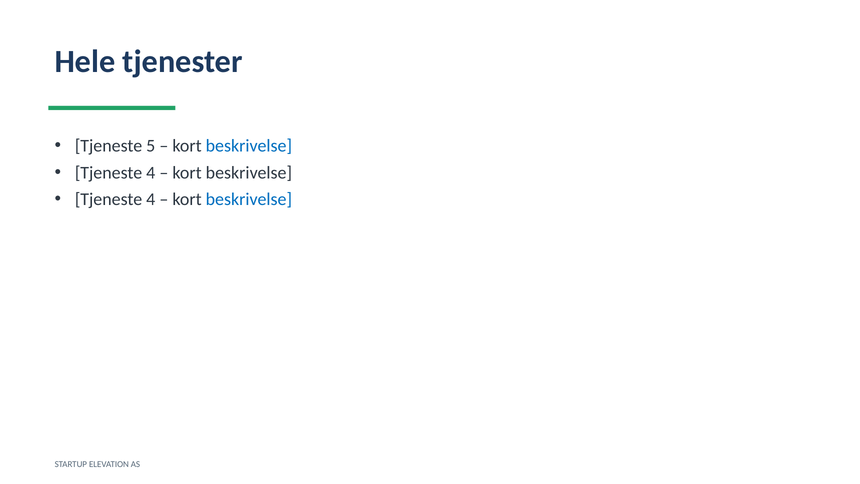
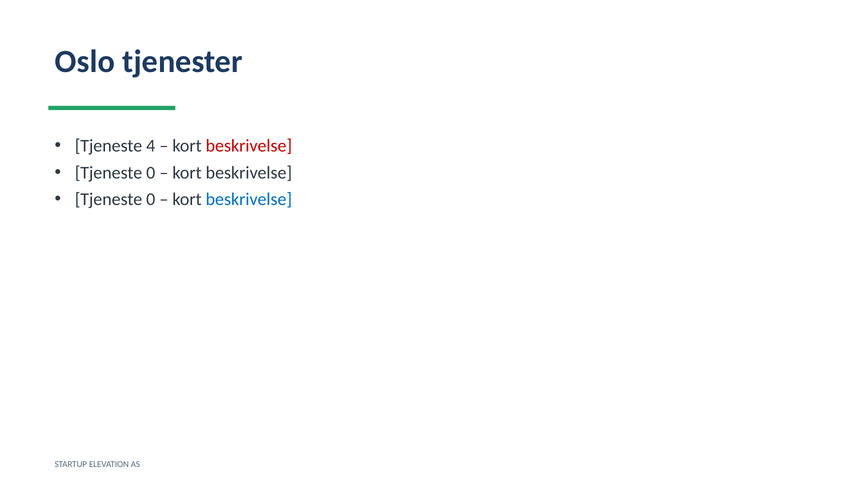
Hele: Hele -> Oslo (85, 61)
5: 5 -> 4 (151, 146)
beskrivelse colour: blue -> red (249, 146)
4: 4 -> 0 (151, 173)
4: 4 -> 0 (151, 199)
